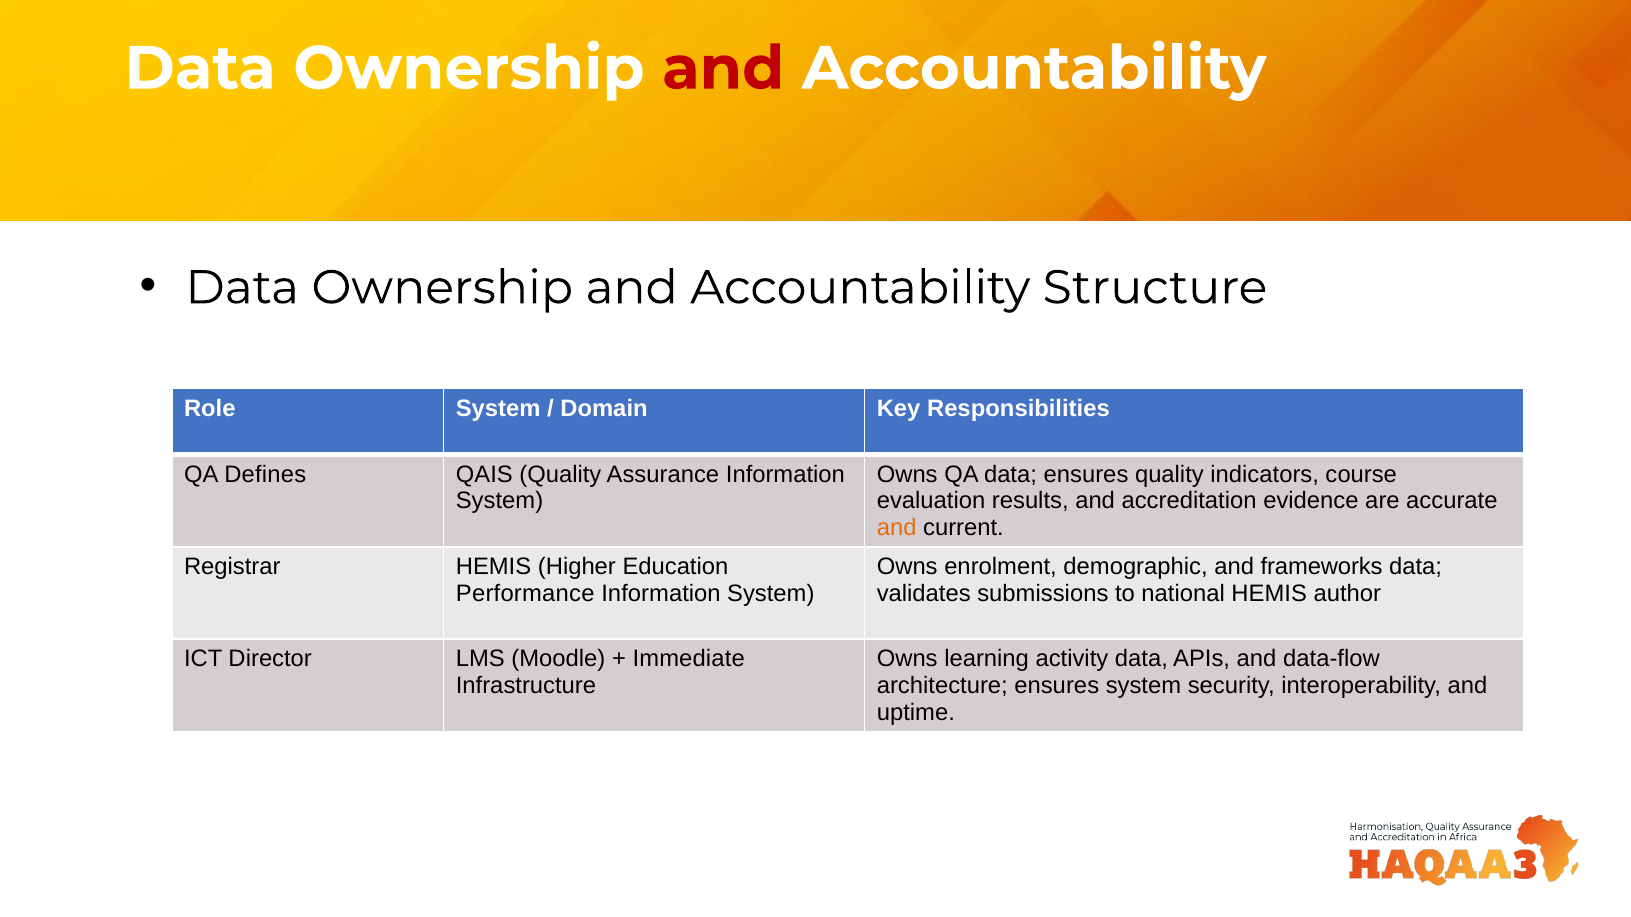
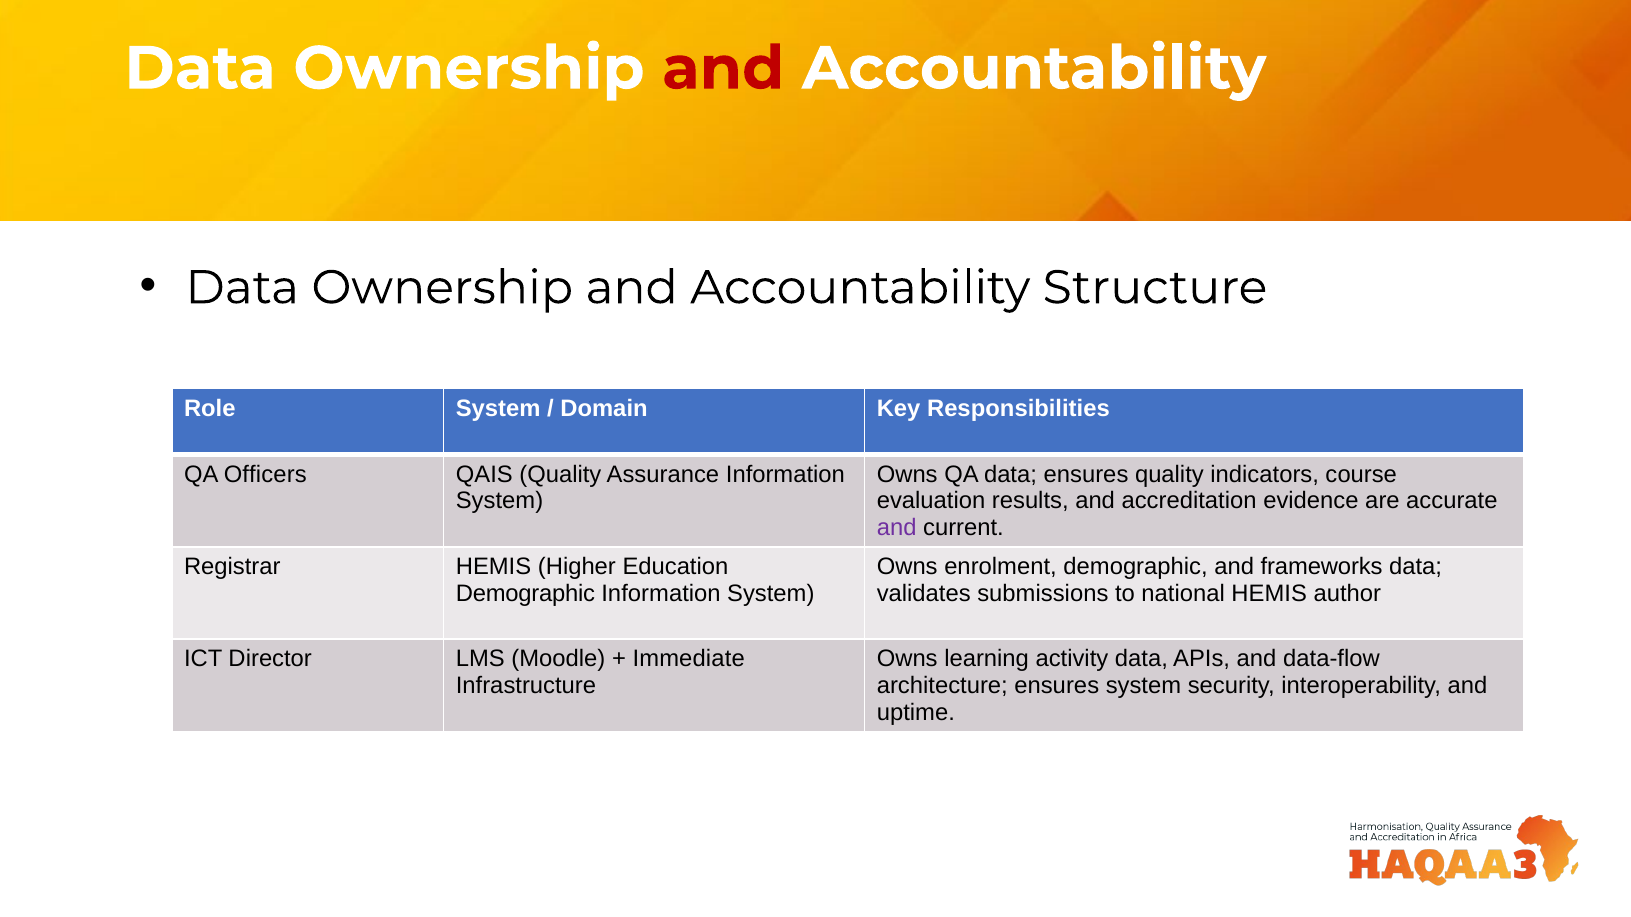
Defines: Defines -> Officers (265, 474)
and colour: orange -> purple (897, 528)
Performance: Performance -> Demographic (525, 594)
